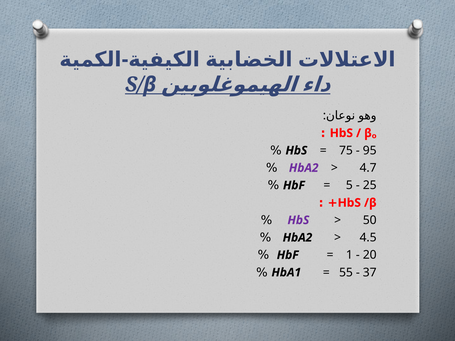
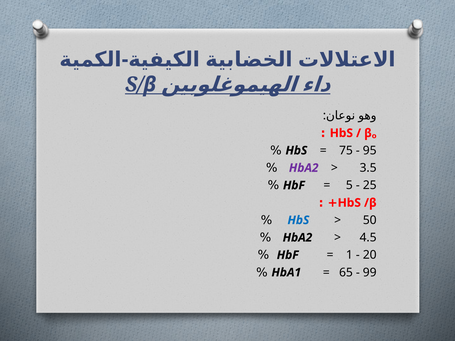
4.7: 4.7 -> 3.5 (368, 168)
HbS colour: purple -> blue (298, 220)
55: 55 -> 65 (346, 273)
37: 37 -> 99 (370, 273)
